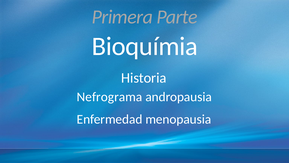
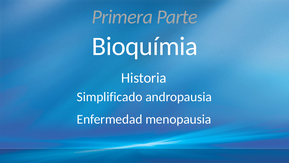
Nefrograma: Nefrograma -> Simplificado (110, 97)
